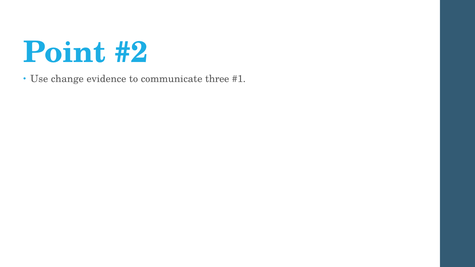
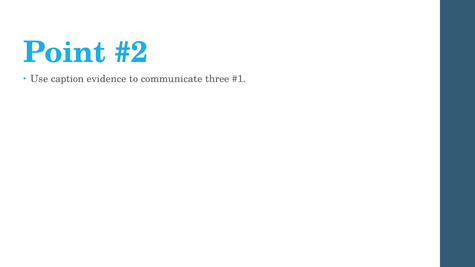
change: change -> caption (67, 79)
